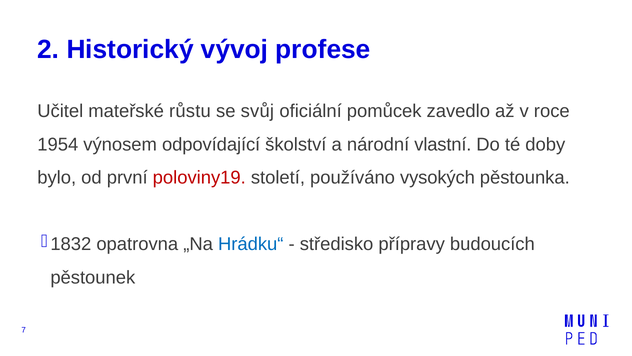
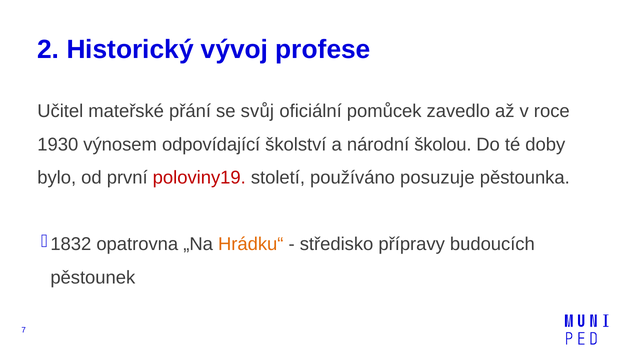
růstu: růstu -> přání (190, 111)
1954: 1954 -> 1930 (58, 144)
vlastní: vlastní -> školou (443, 144)
vysokých: vysokých -> posuzuje (437, 178)
Hrádku“ colour: blue -> orange (251, 244)
